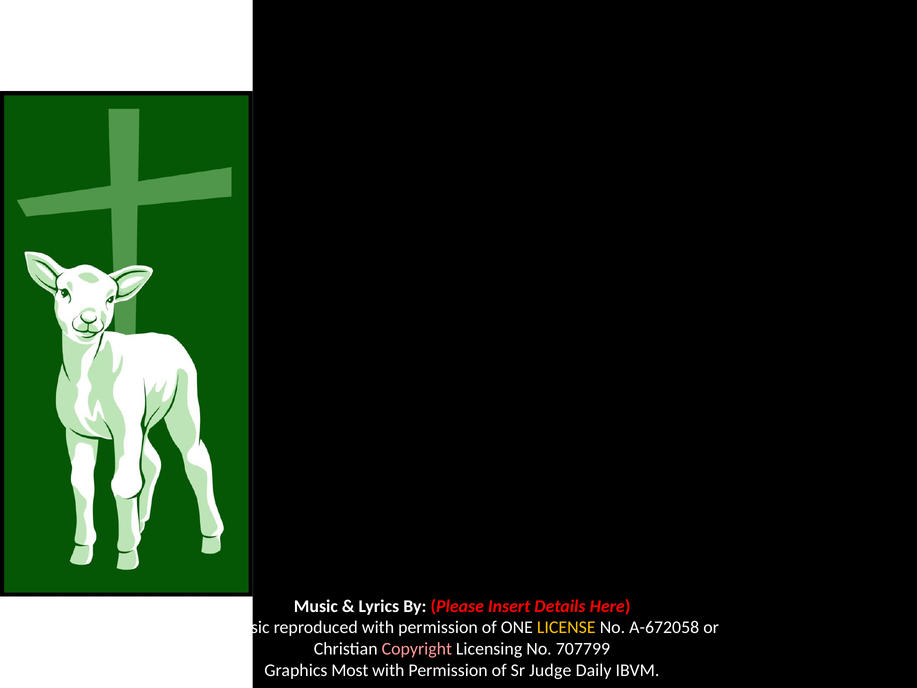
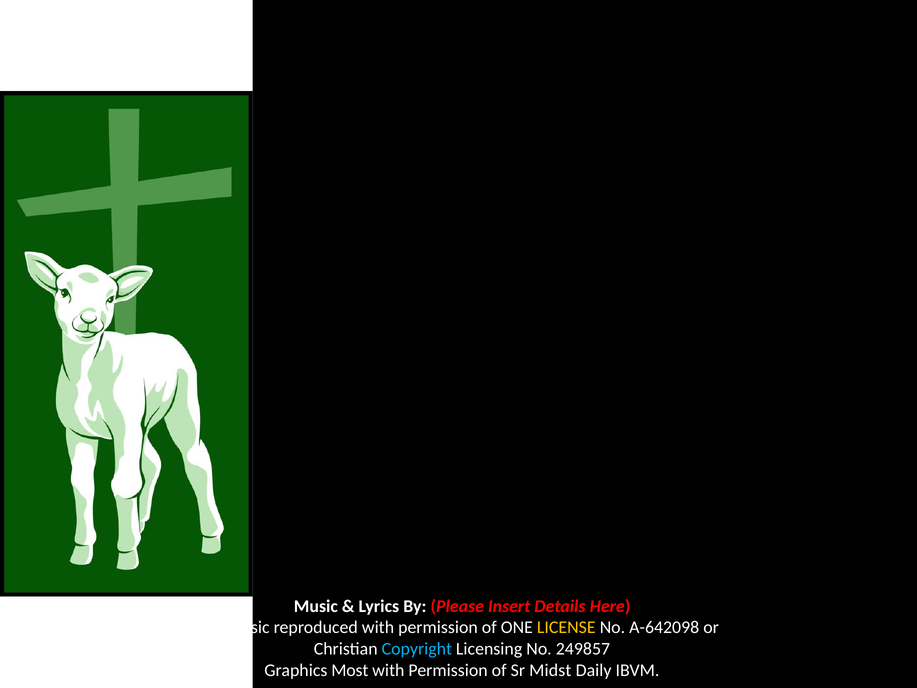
A-672058: A-672058 -> A-642098 (664, 627)
Copyright colour: pink -> light blue (417, 649)
707799: 707799 -> 249857 (583, 649)
Judge: Judge -> Midst (550, 670)
